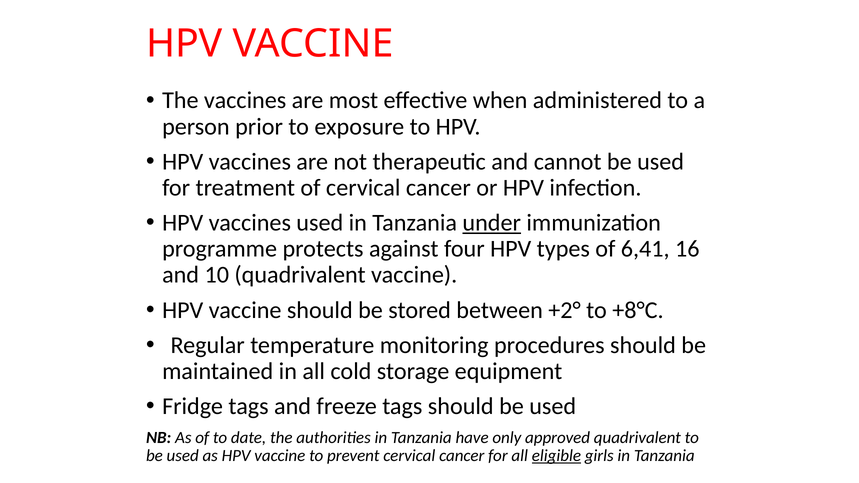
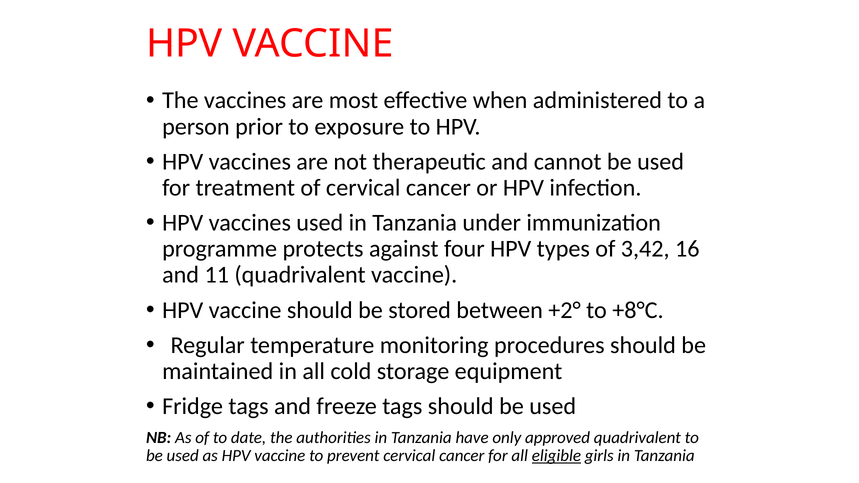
under underline: present -> none (492, 223)
6,41: 6,41 -> 3,42 (645, 249)
10: 10 -> 11 (217, 275)
